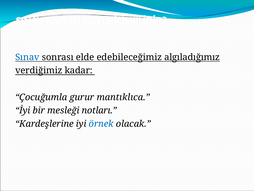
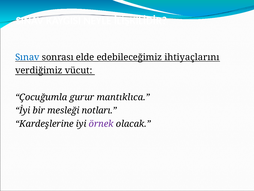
algıladığımız: algıladığımız -> ihtiyaçlarını (192, 57)
kadar: kadar -> vücut (79, 70)
örnek colour: blue -> purple (101, 124)
